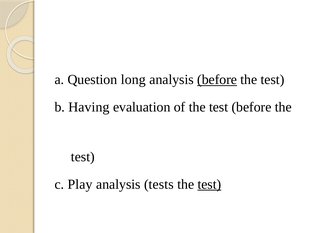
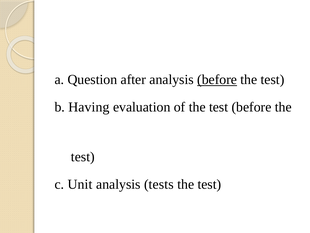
long: long -> after (133, 79)
Play: Play -> Unit (80, 184)
test underline: present -> none (209, 184)
